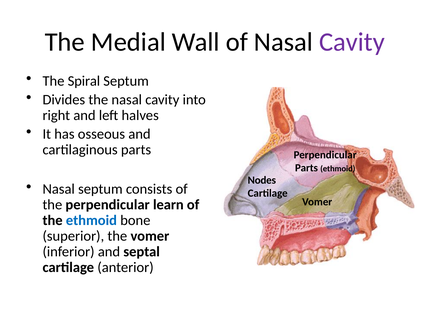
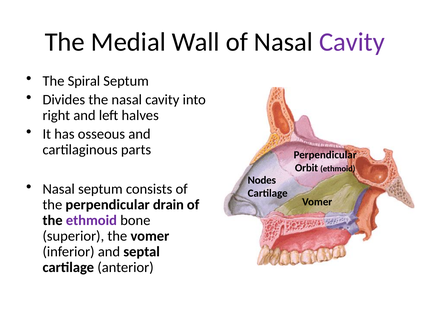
Parts: Parts -> Orbit (306, 168)
learn: learn -> drain (168, 205)
ethmoid colour: blue -> purple (91, 220)
